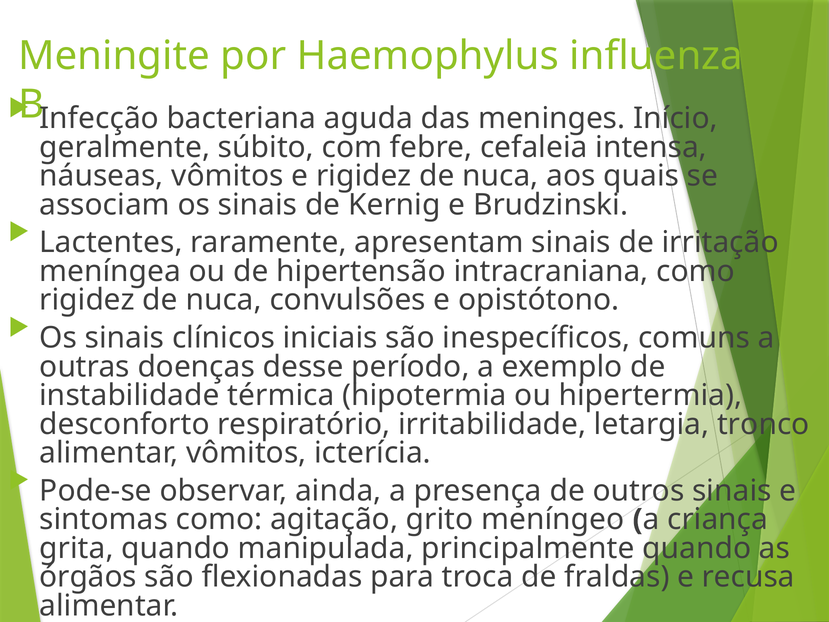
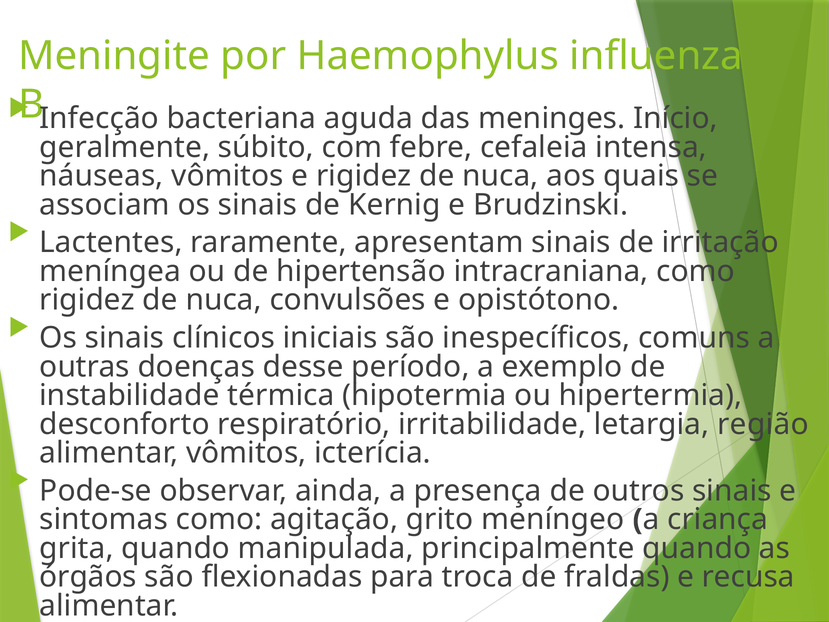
tronco: tronco -> região (763, 424)
